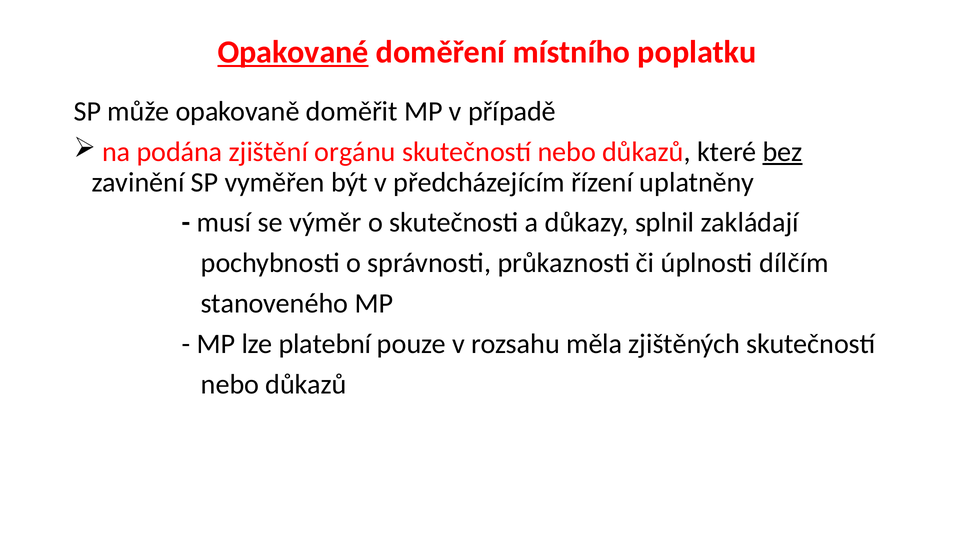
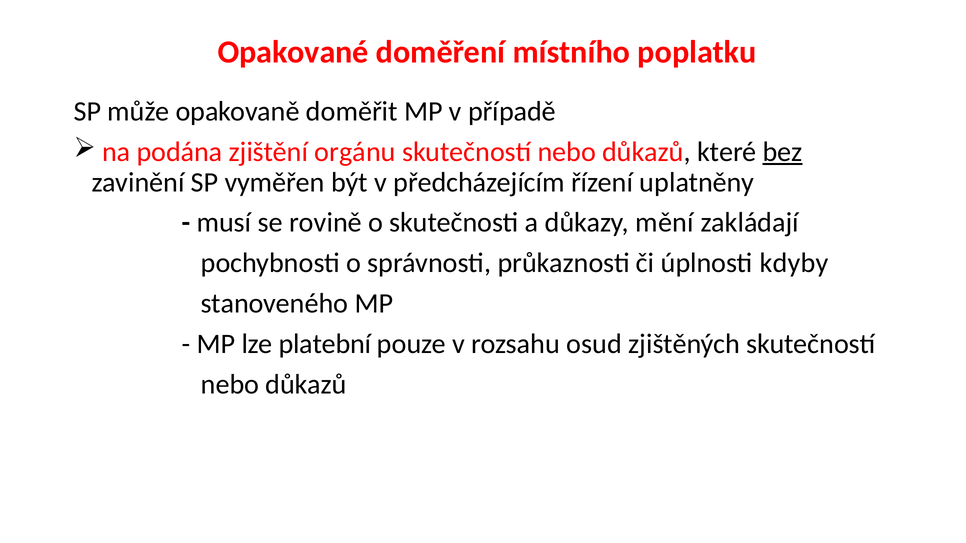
Opakované underline: present -> none (293, 52)
výměr: výměr -> rovině (325, 223)
splnil: splnil -> mění (665, 223)
dílčím: dílčím -> kdyby (794, 263)
měla: měla -> osud (594, 344)
